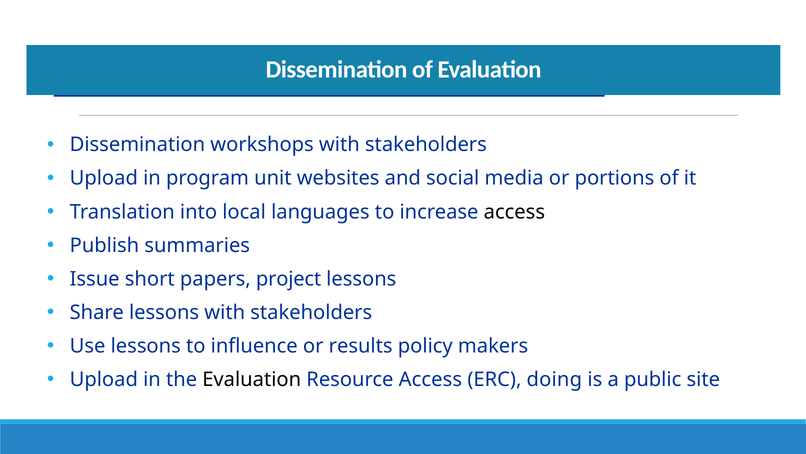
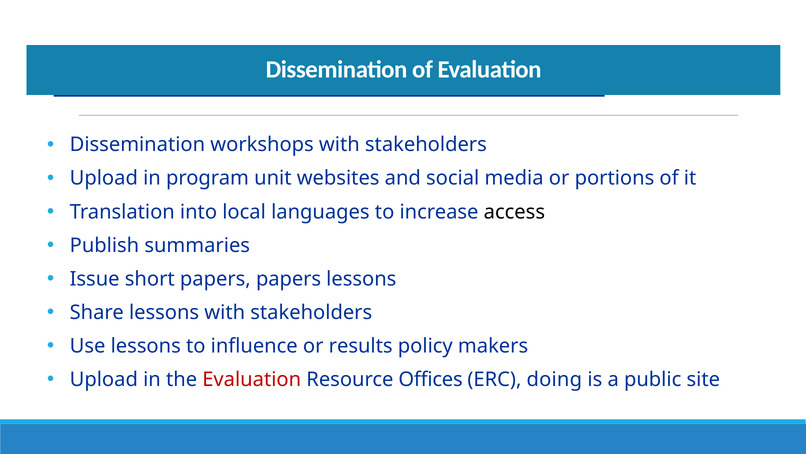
papers project: project -> papers (289, 279)
Evaluation colour: black -> red (252, 379)
Resource Access: Access -> Offices (431, 379)
